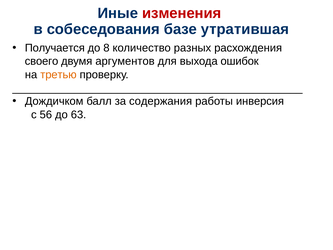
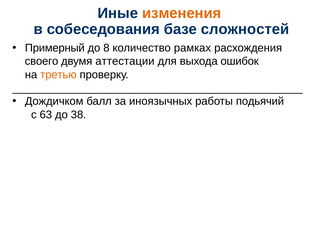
изменения colour: red -> orange (182, 13)
утратившая: утратившая -> сложностей (245, 29)
Получается: Получается -> Примерный (55, 48)
разных: разных -> рамках (192, 48)
аргументов: аргументов -> аттестации (125, 61)
содержания: содержания -> иноязычных (161, 101)
инверсия: инверсия -> подьячий (260, 101)
56: 56 -> 63 (46, 115)
63: 63 -> 38 (79, 115)
